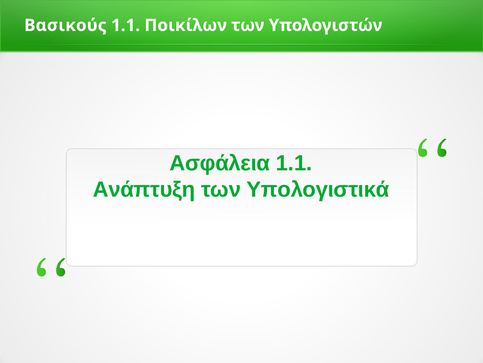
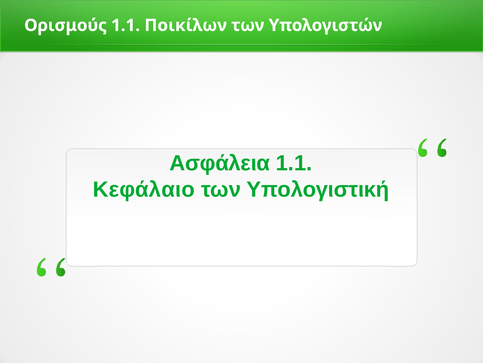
Βασικούς: Βασικούς -> Ορισμούς (65, 25)
Ανάπτυξη: Ανάπτυξη -> Κεφάλαιο (144, 189)
Υπολογιστικά: Υπολογιστικά -> Υπολογιστική (318, 189)
